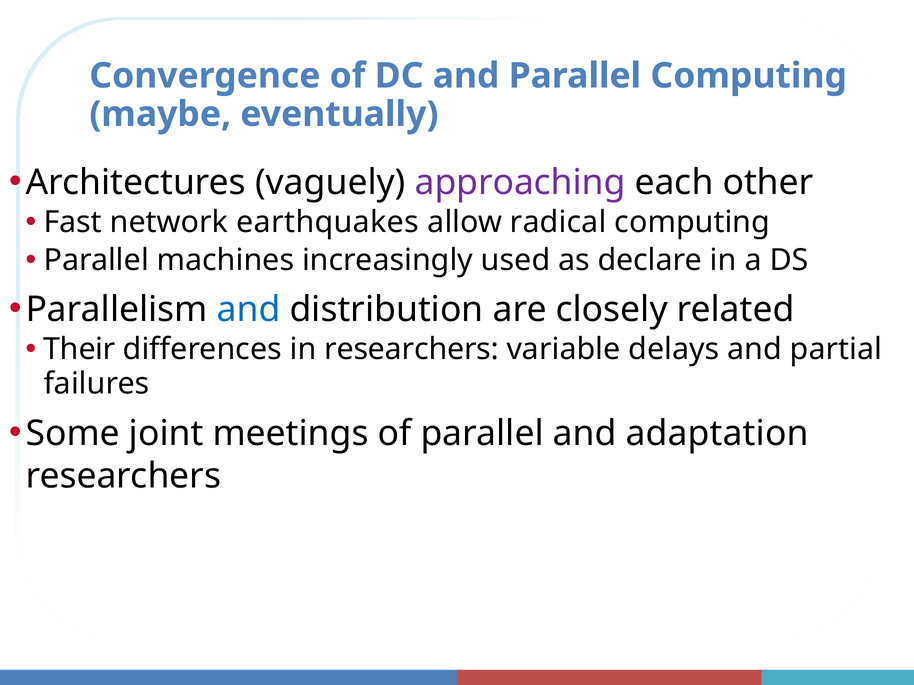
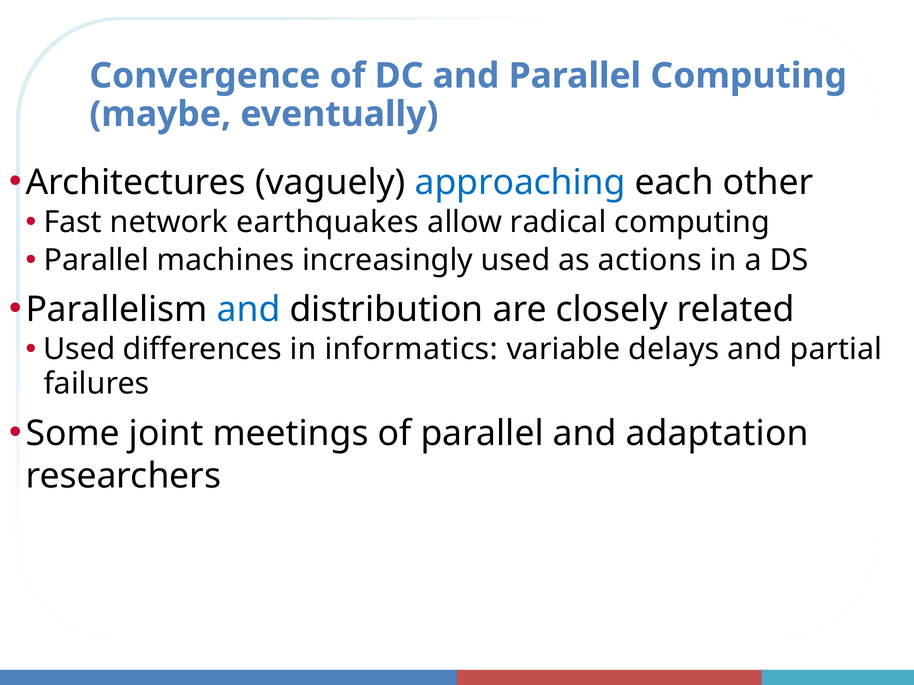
approaching colour: purple -> blue (520, 183)
declare: declare -> actions (650, 260)
Their: Their -> Used (79, 349)
in researchers: researchers -> informatics (411, 349)
